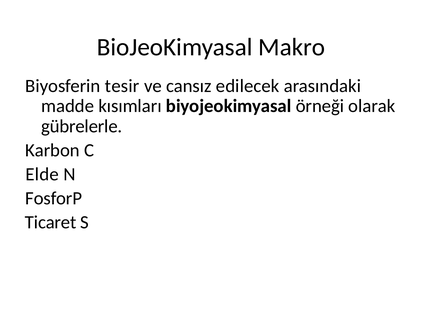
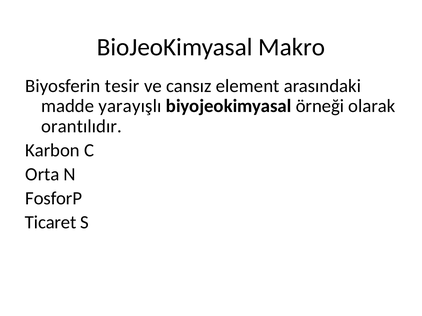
edilecek: edilecek -> element (248, 86)
kısımları: kısımları -> yarayışlı (130, 106)
gübrelerle: gübrelerle -> orantılıdır (82, 127)
Elde: Elde -> Orta (42, 175)
